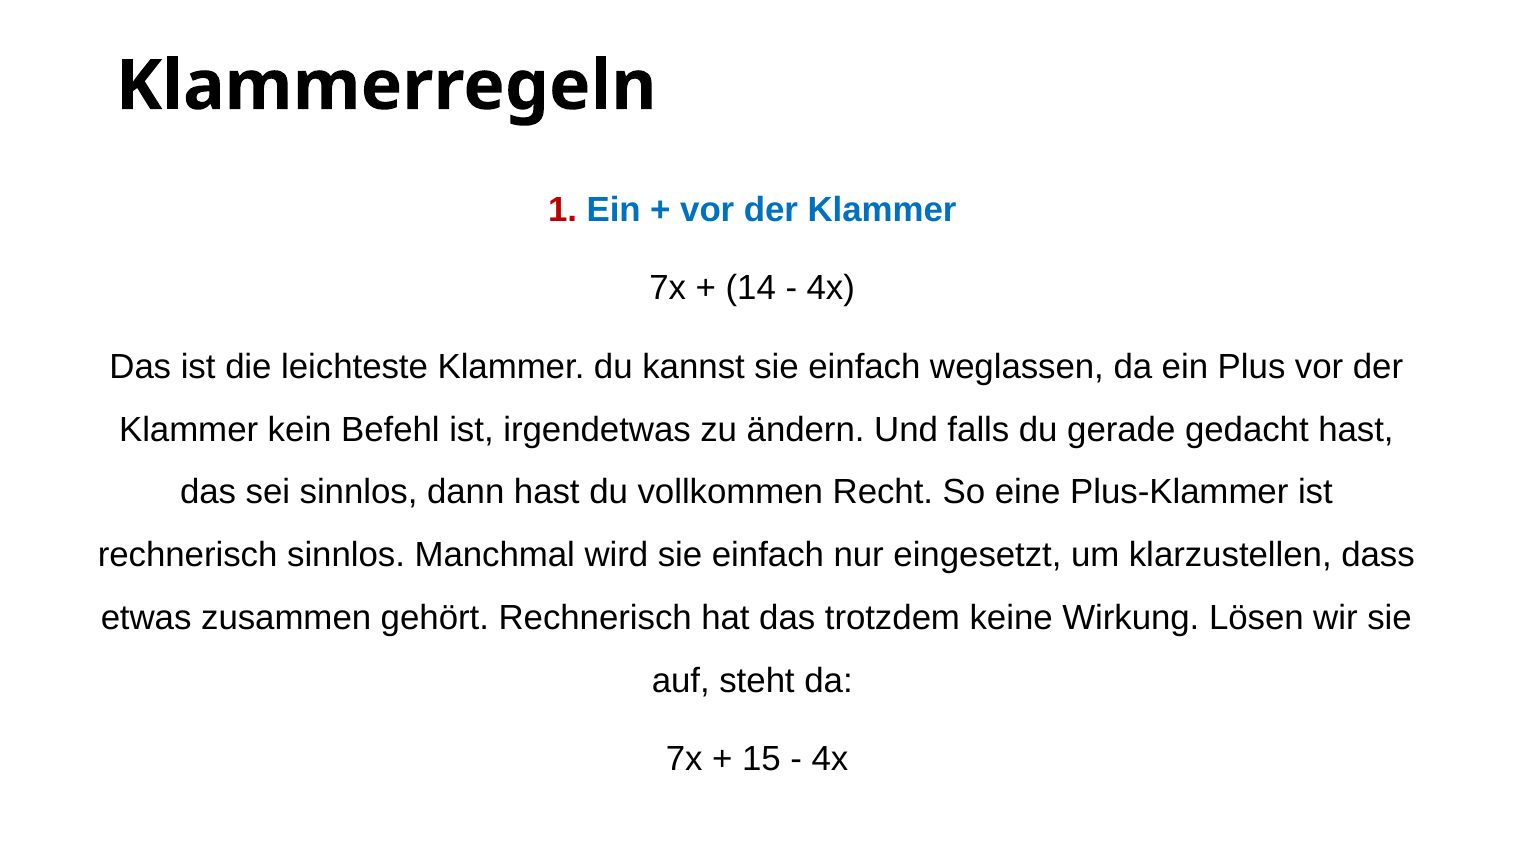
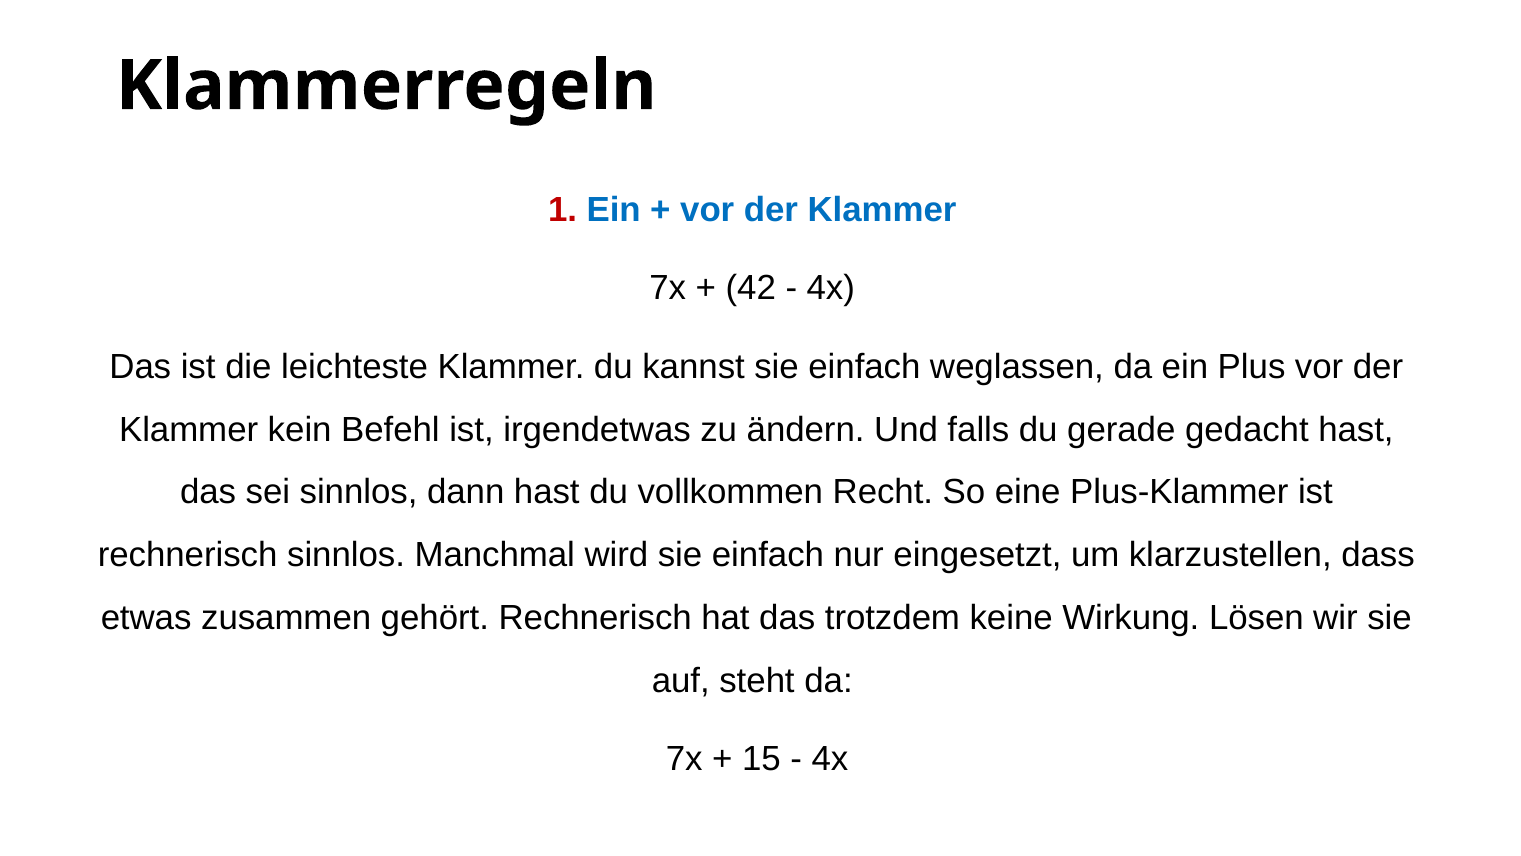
14: 14 -> 42 (751, 288)
